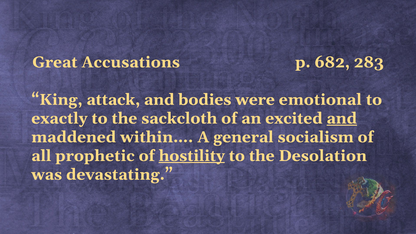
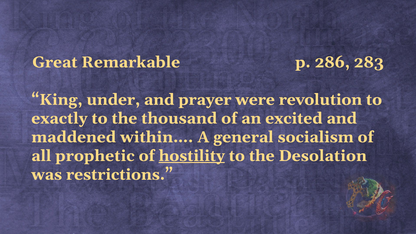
Accusations: Accusations -> Remarkable (131, 62)
682: 682 -> 286 (332, 62)
attack: attack -> under (113, 100)
bodies: bodies -> prayer (205, 100)
emotional: emotional -> revolution (320, 100)
sackcloth: sackcloth -> thousand (179, 118)
and underline: present -> none (342, 118)
devastating: devastating -> restrictions (120, 175)
